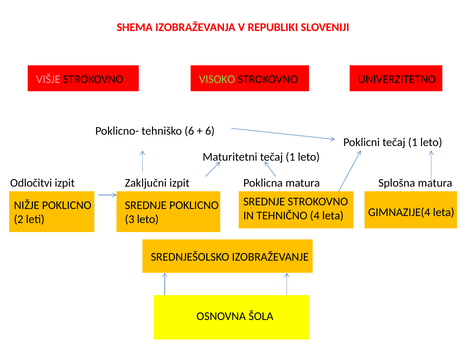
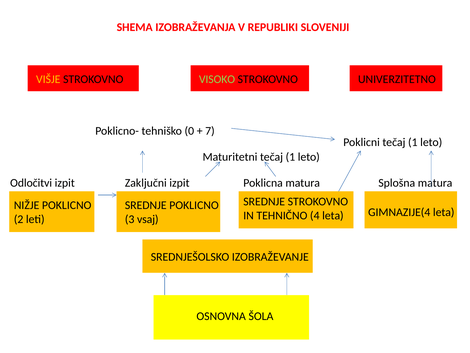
VIŠJE colour: pink -> yellow (48, 79)
tehniško 6: 6 -> 0 (189, 131)
6: 6 -> 7 (210, 131)
3 leto: leto -> vsaj (148, 219)
